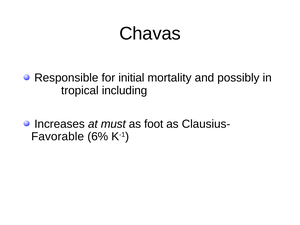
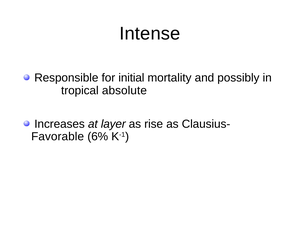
Chavas: Chavas -> Intense (150, 34)
including: including -> absolute (124, 90)
must: must -> layer (113, 124)
foot: foot -> rise (154, 124)
